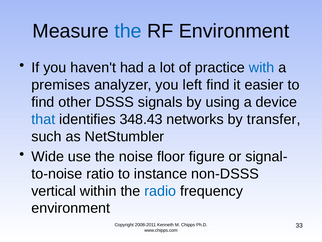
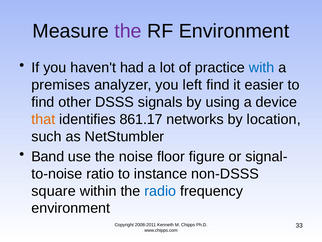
the colour: blue -> purple (128, 31)
that colour: blue -> orange (43, 119)
348.43: 348.43 -> 861.17 (141, 119)
transfer: transfer -> location (274, 119)
Wide: Wide -> Band (48, 156)
vertical: vertical -> square (54, 191)
